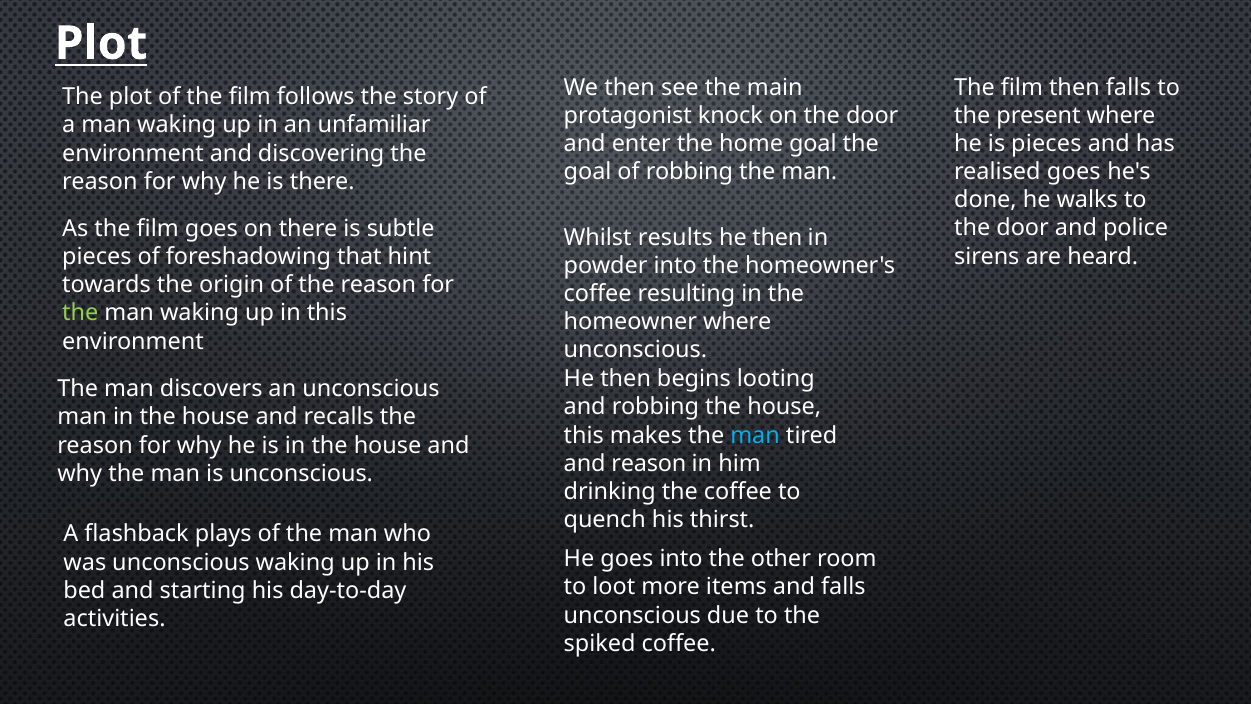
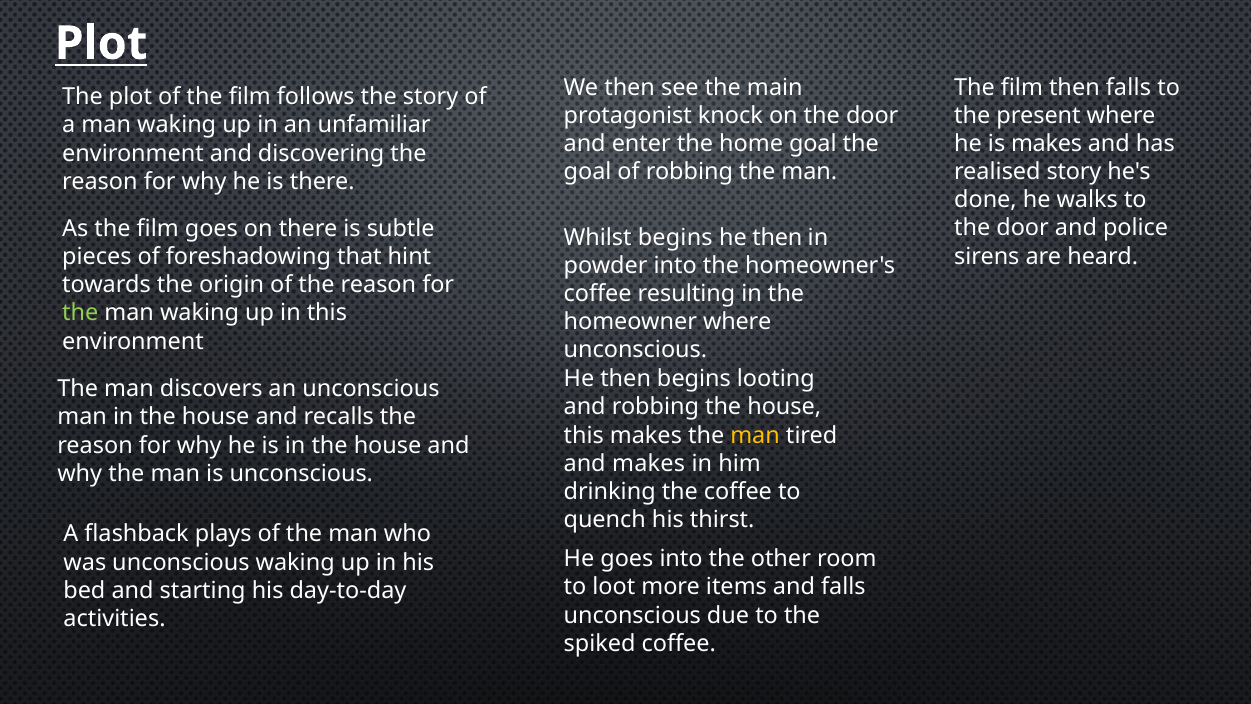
is pieces: pieces -> makes (1047, 144)
realised goes: goes -> story (1074, 172)
Whilst results: results -> begins (675, 237)
man colour: light blue -> yellow (755, 435)
and reason: reason -> makes (649, 463)
